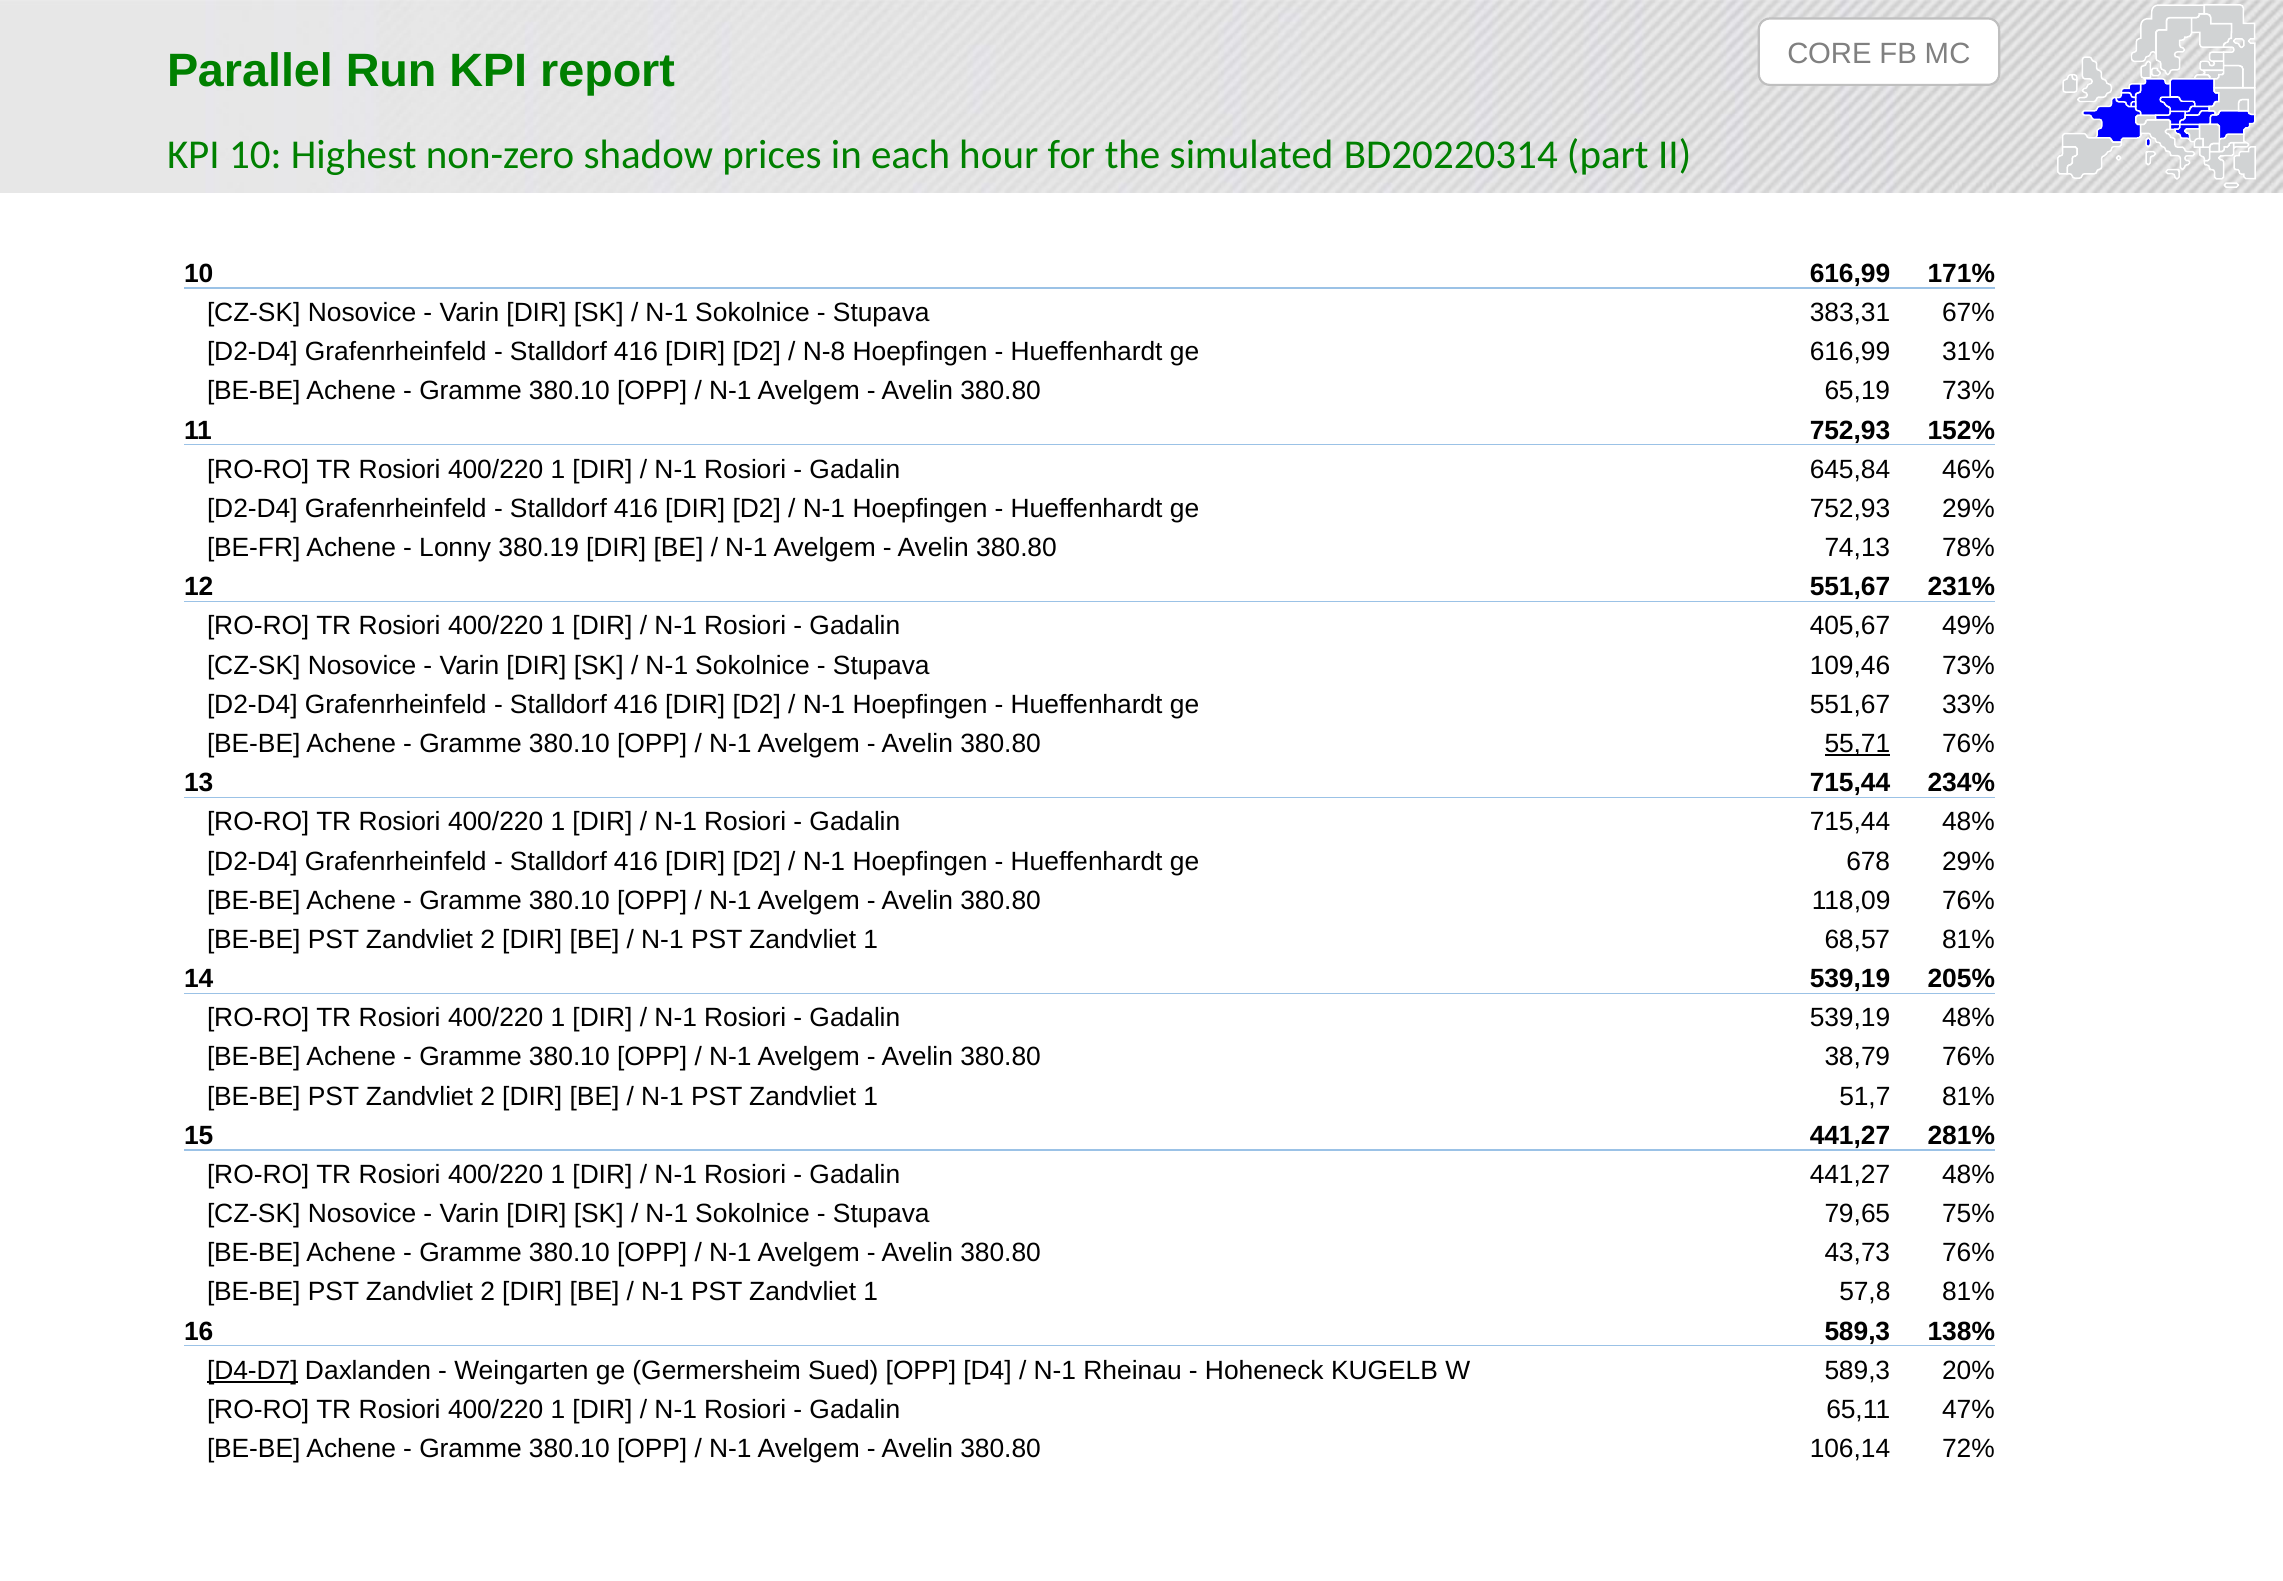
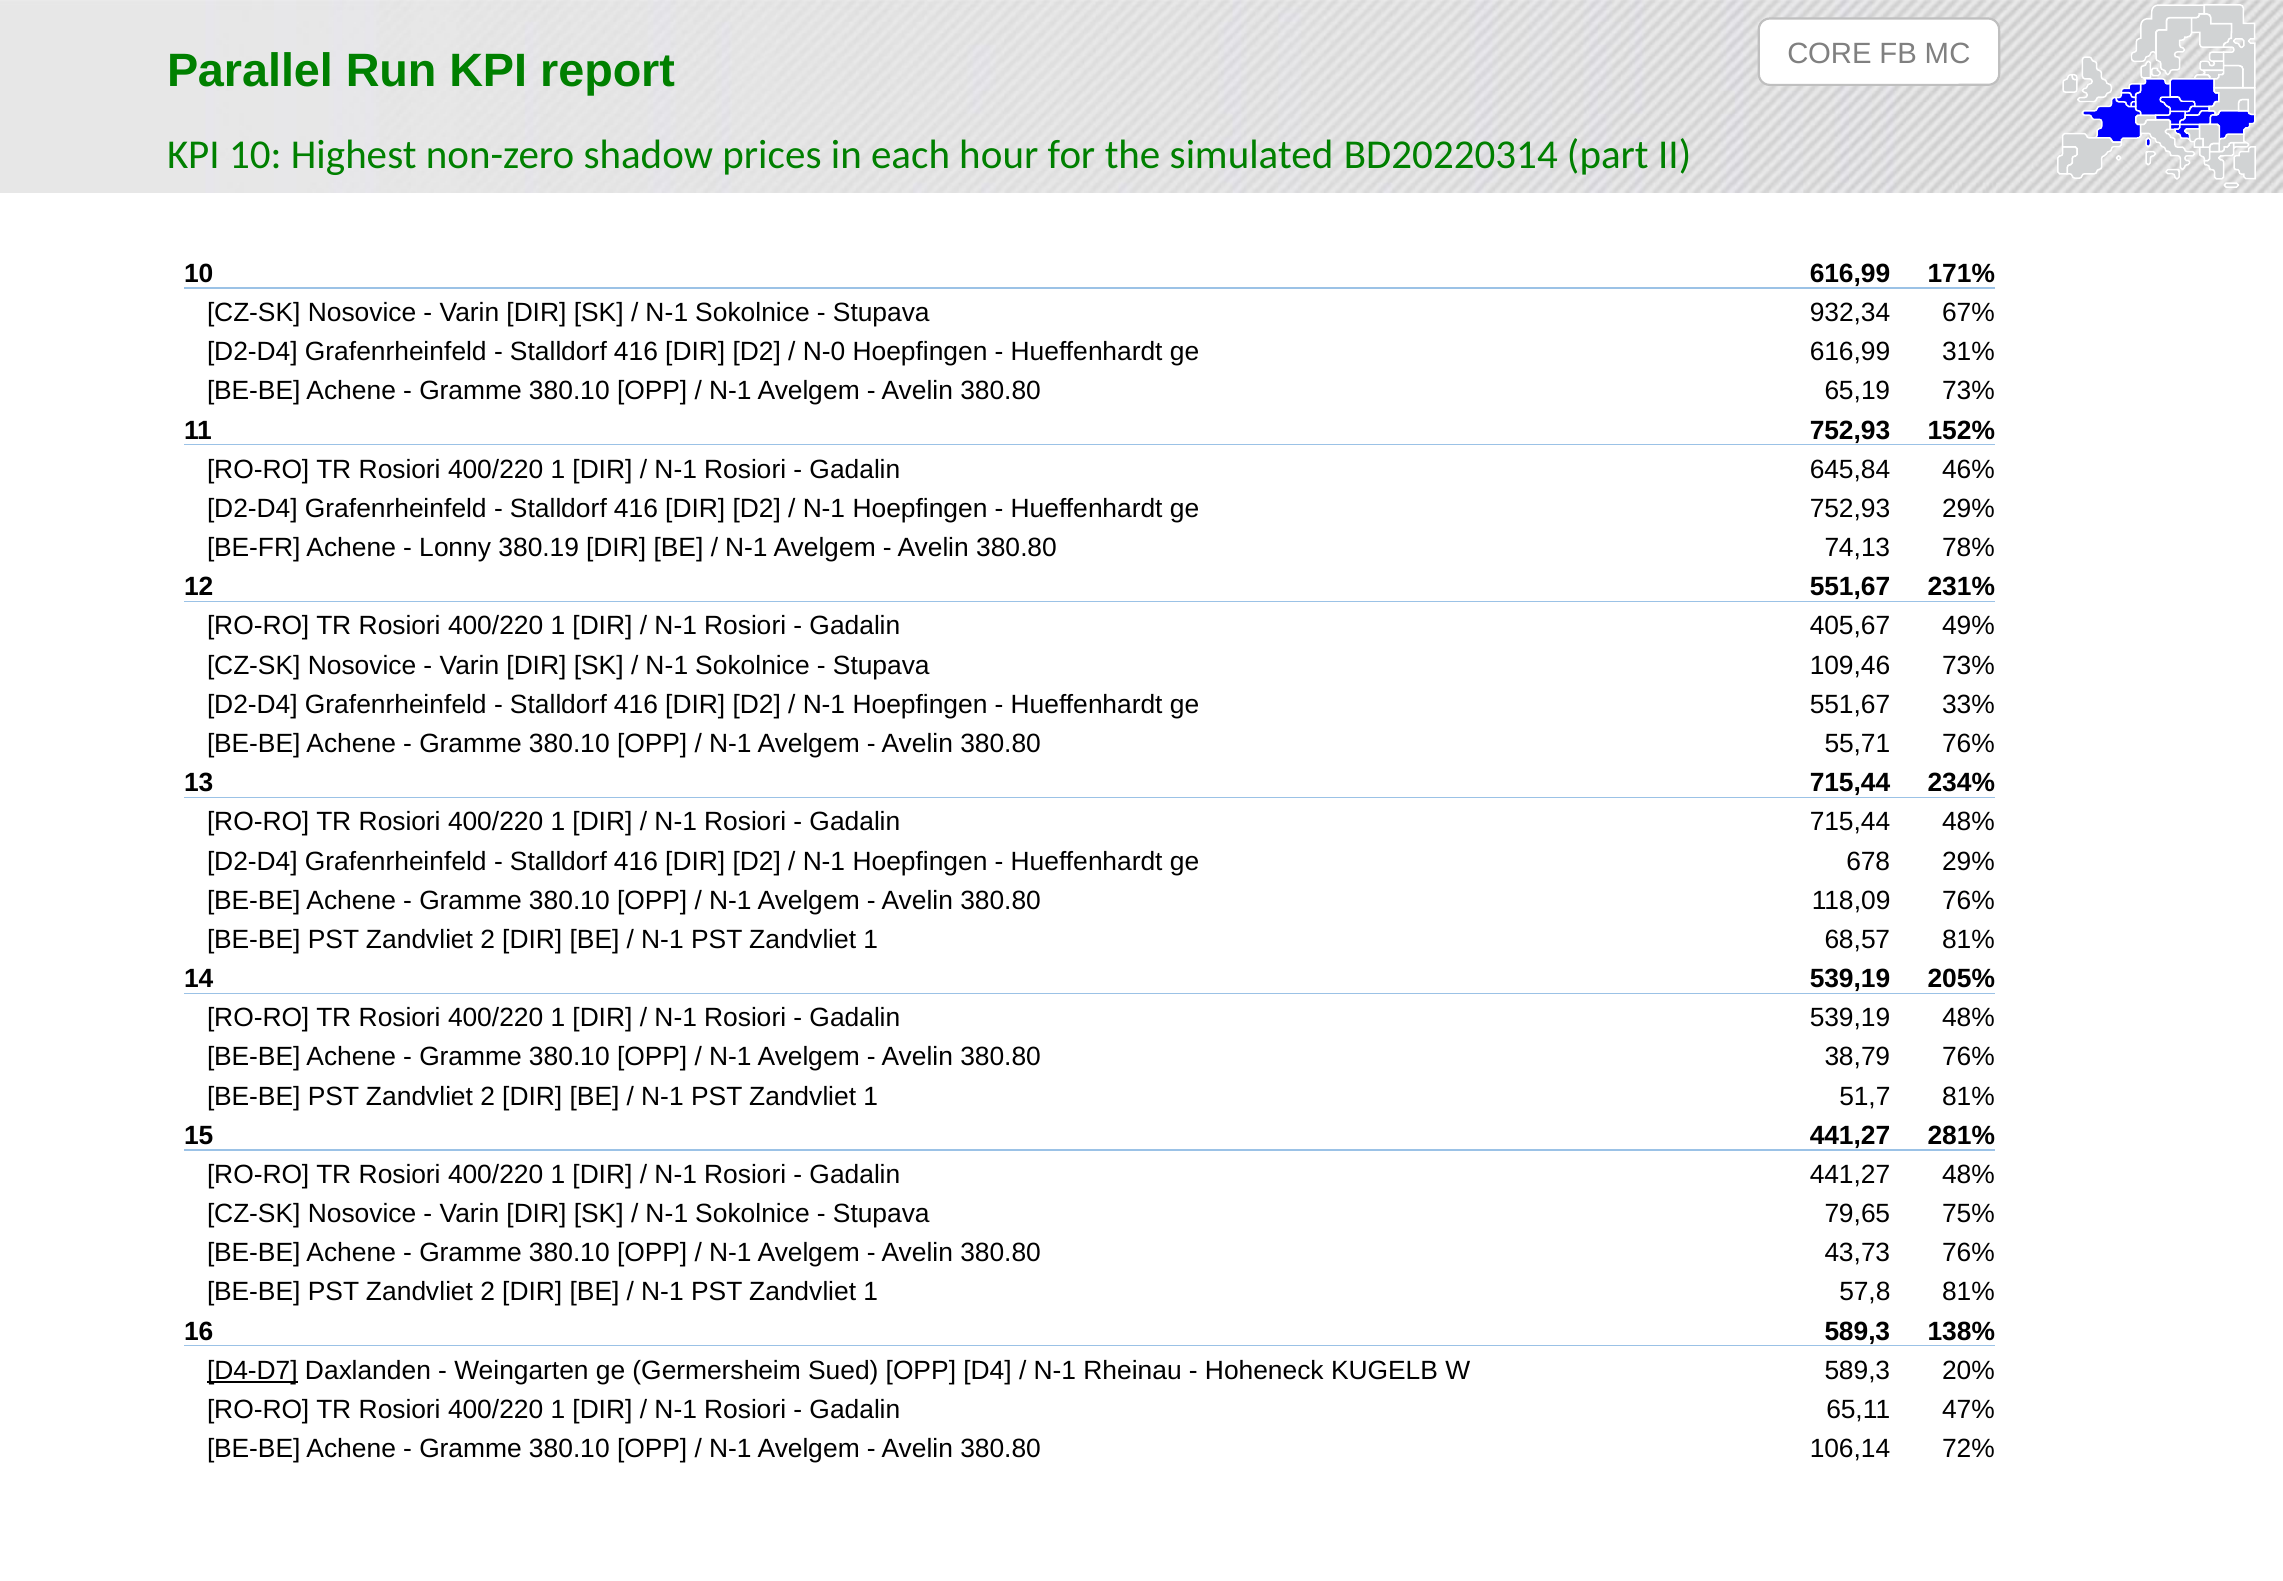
383,31: 383,31 -> 932,34 (1850, 313)
N-8: N-8 -> N-0 (824, 352)
55,71 underline: present -> none (1857, 744)
